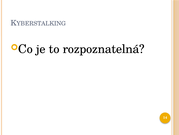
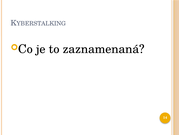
rozpoznatelná: rozpoznatelná -> zaznamenaná (104, 49)
